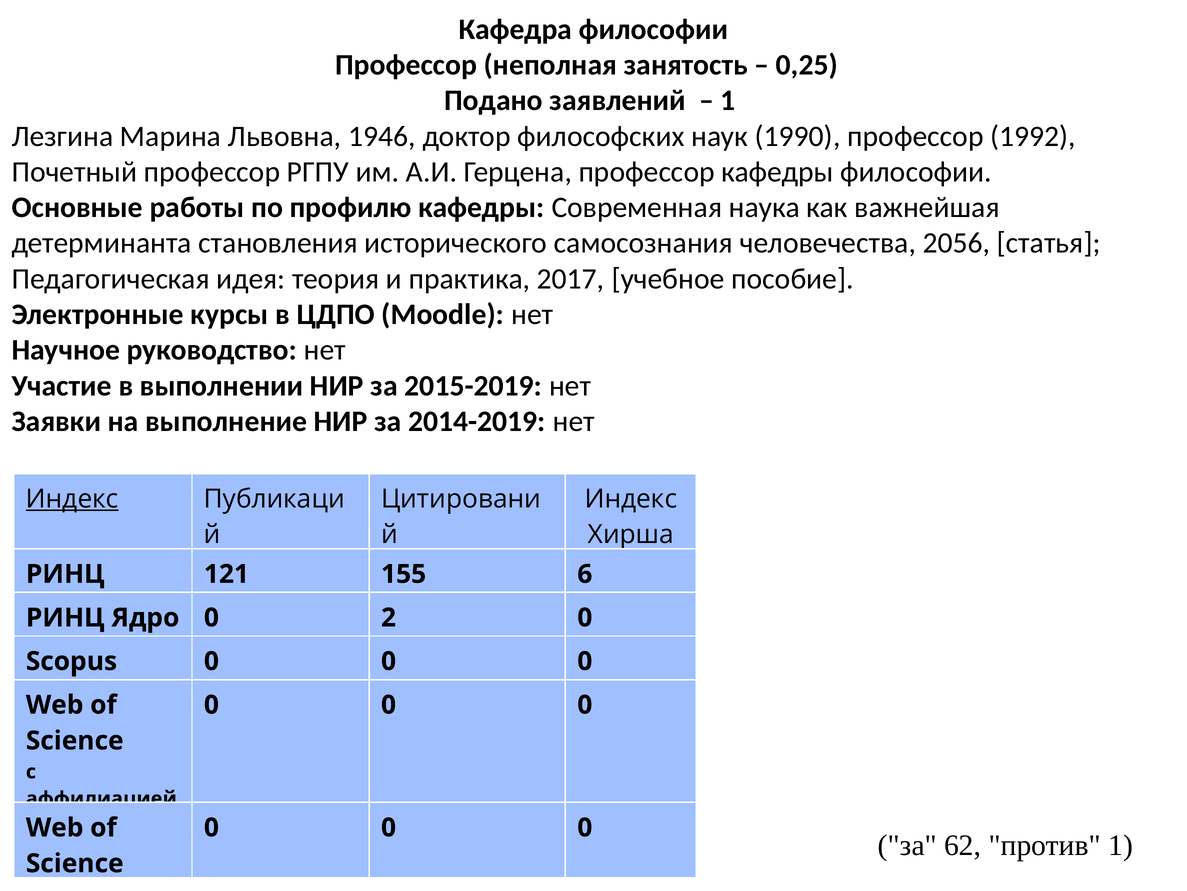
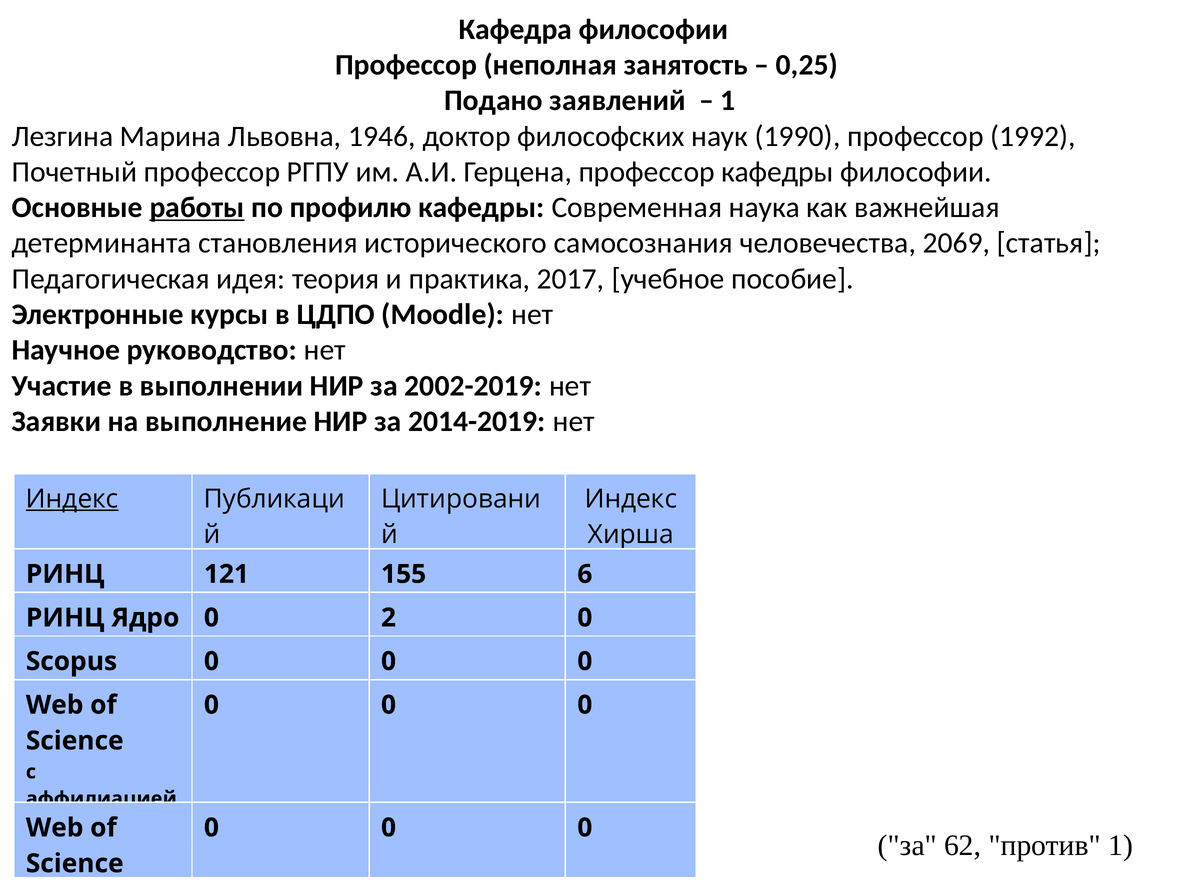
работы underline: none -> present (197, 207)
2056: 2056 -> 2069 (956, 243)
2015-2019: 2015-2019 -> 2002-2019 (473, 385)
